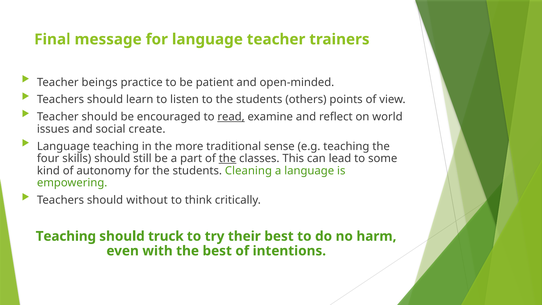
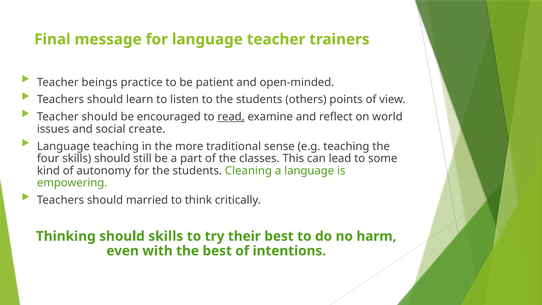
the underline: present -> none (227, 158)
without: without -> married (147, 200)
Teaching: Teaching -> Thinking (66, 236)
should truck: truck -> skills (166, 236)
